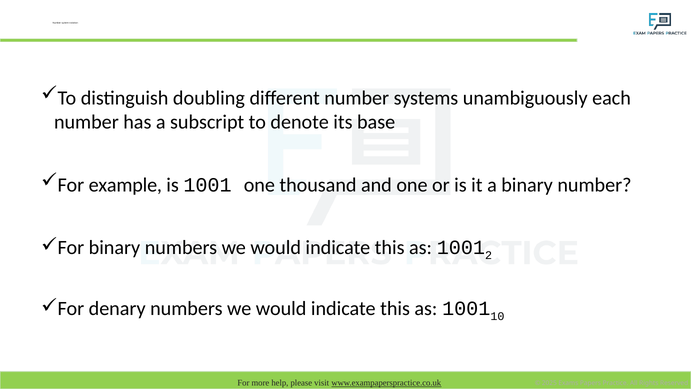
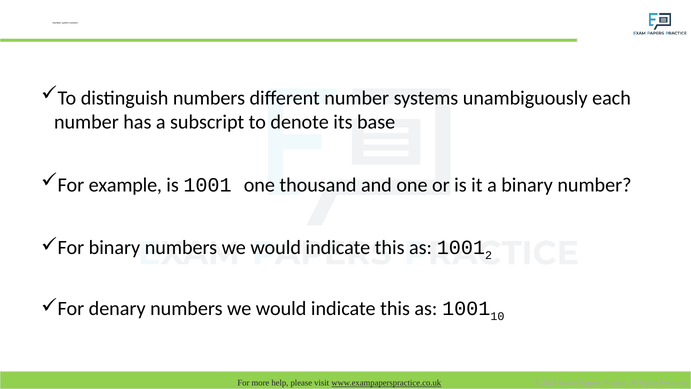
distinguish doubling: doubling -> numbers (209, 98)
